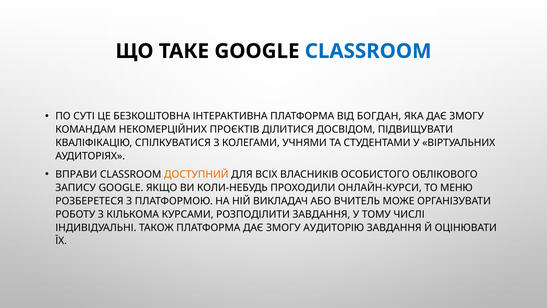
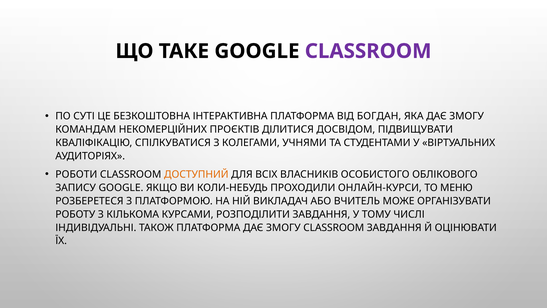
CLASSROOM colour: blue -> purple (368, 51)
ВПРАВИ: ВПРАВИ -> РОБОТИ (76, 174)
ЗМОГУ АУДИТОРІЮ: АУДИТОРІЮ -> CLASSROOM (334, 227)
